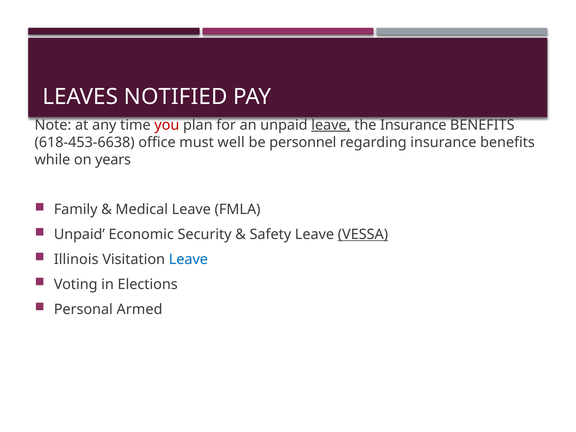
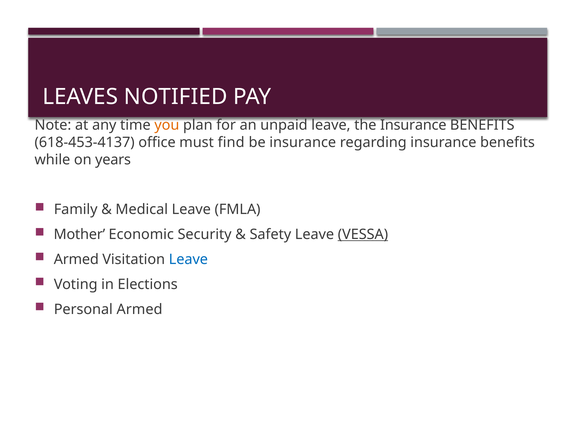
you colour: red -> orange (167, 125)
leave underline: present -> none (331, 125)
618-453-6638: 618-453-6638 -> 618-453-4137 (85, 142)
well: well -> find (231, 142)
be personnel: personnel -> insurance (303, 142)
Unpaid: Unpaid -> Mother (79, 235)
Illinois: Illinois -> Armed (76, 259)
